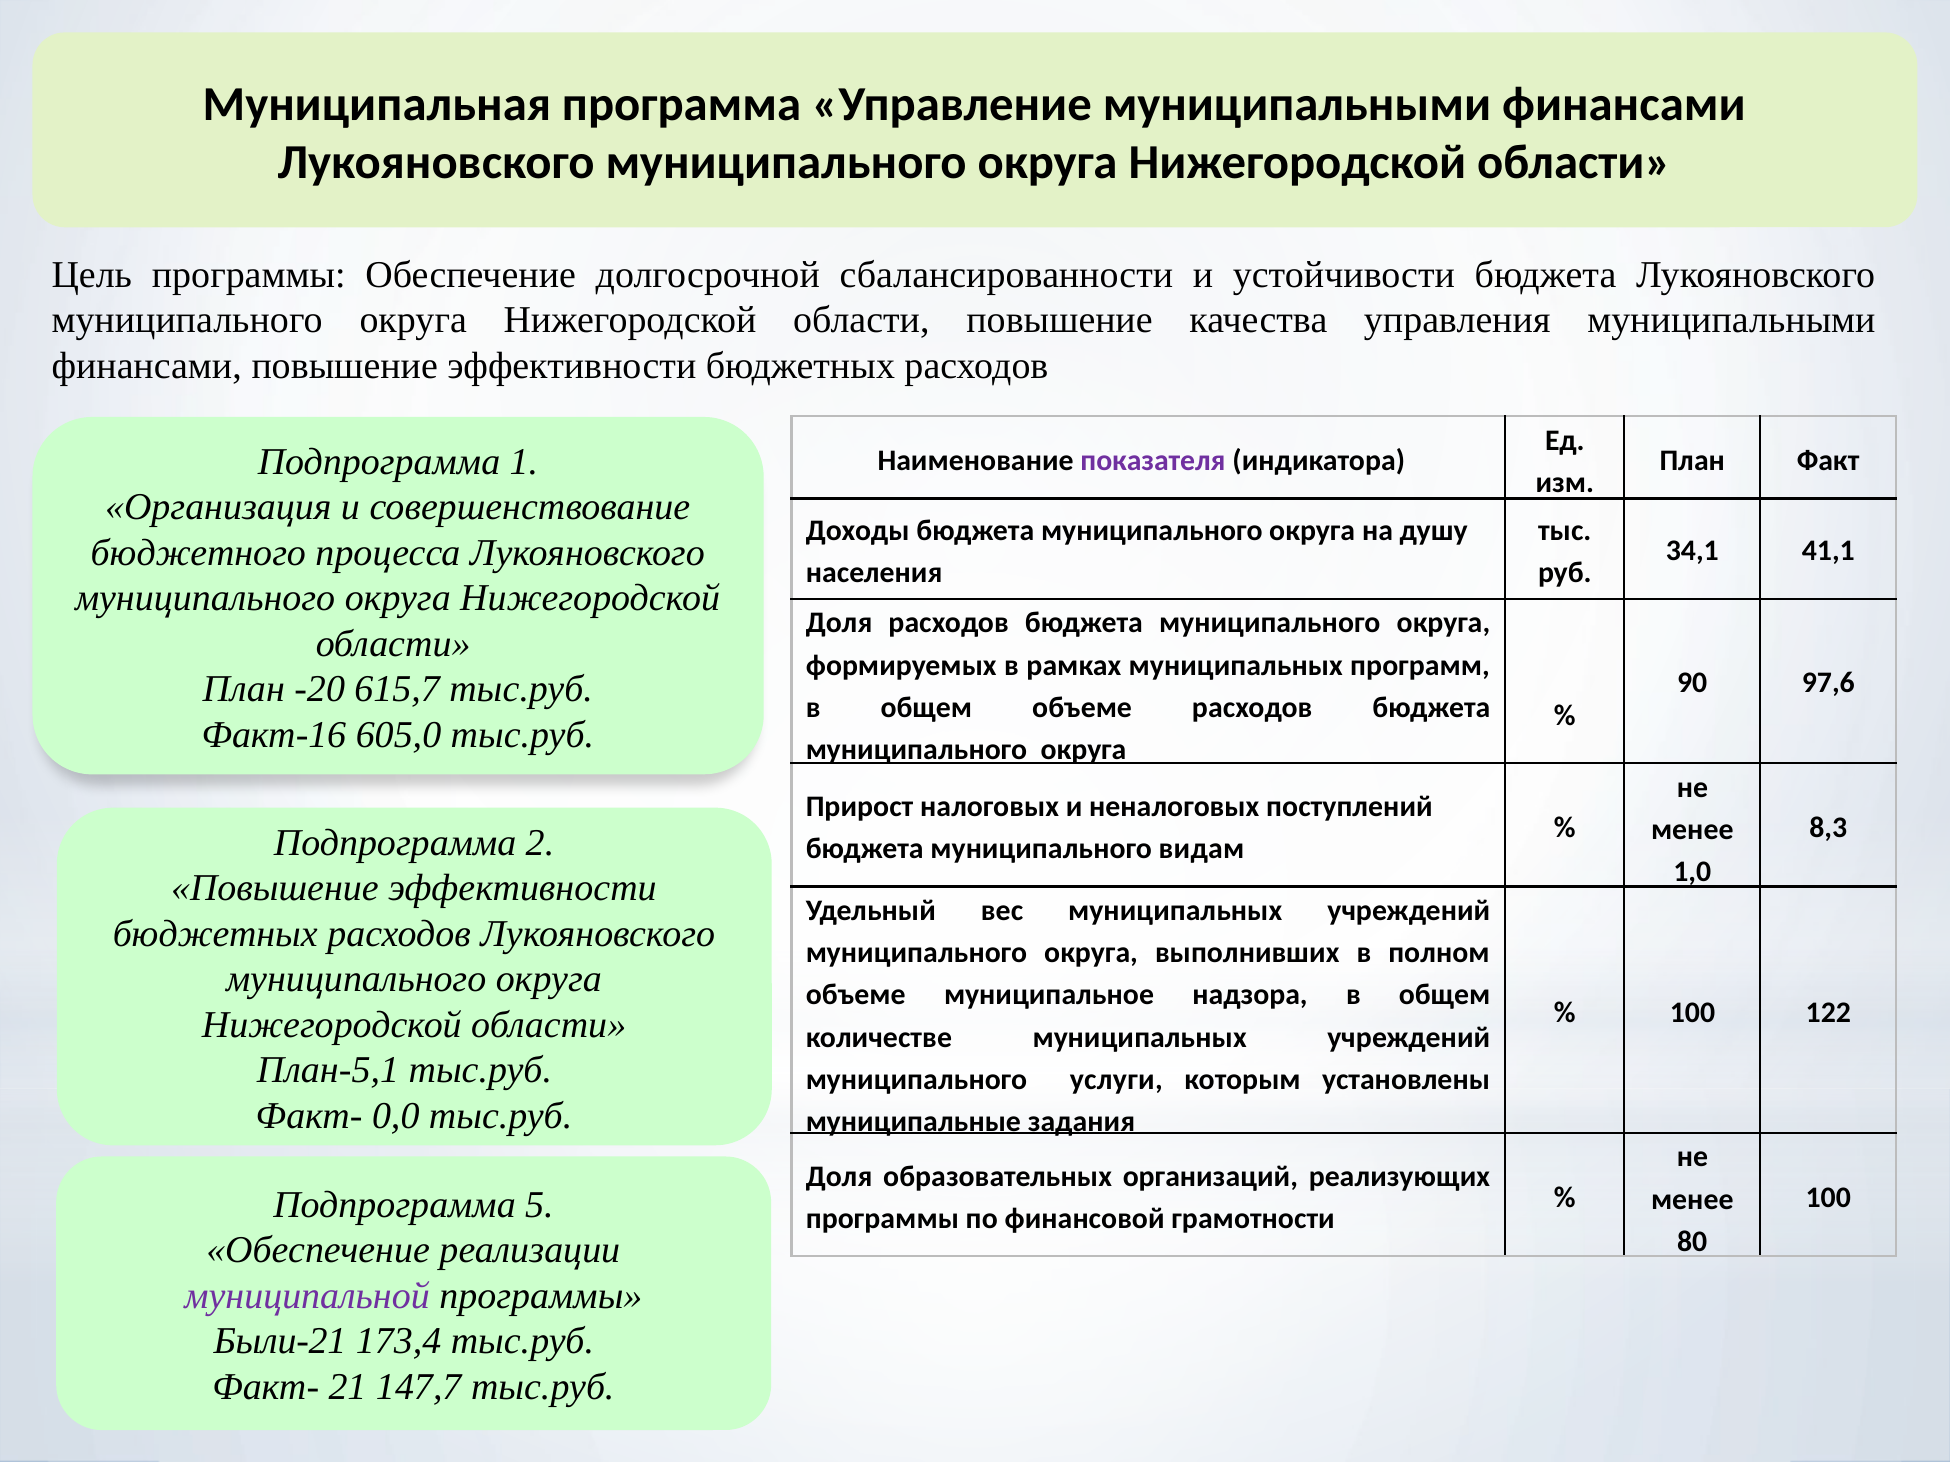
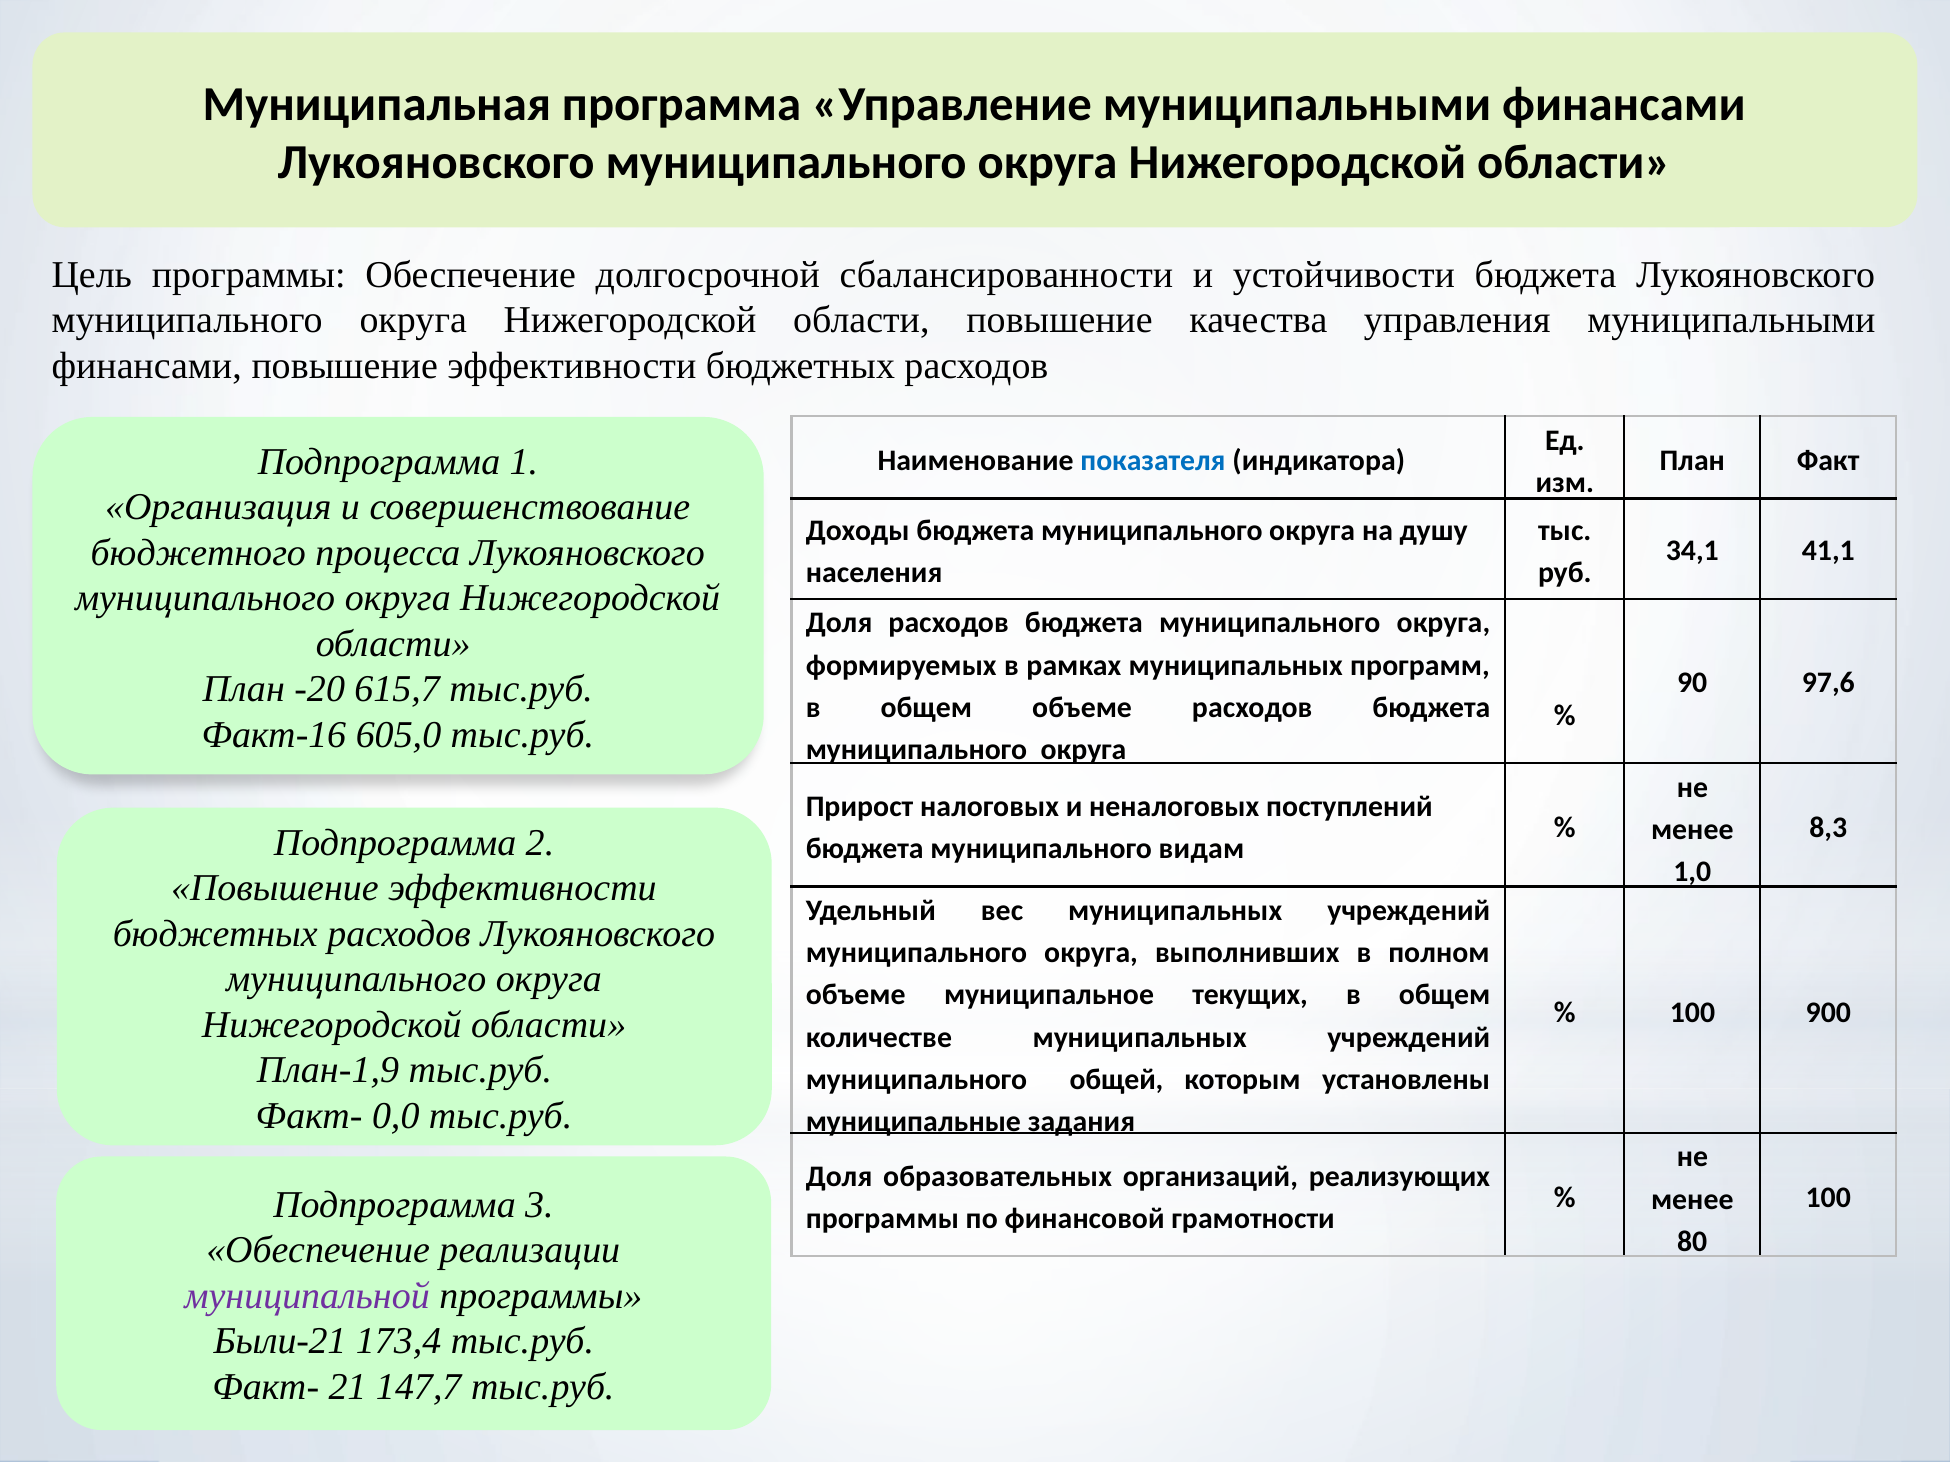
показателя colour: purple -> blue (1153, 461)
надзора: надзора -> текущих (1250, 995)
122: 122 -> 900 (1828, 1013)
План-5,1: План-5,1 -> План-1,9 (328, 1071)
услуги: услуги -> общей (1116, 1080)
5: 5 -> 3 (539, 1205)
